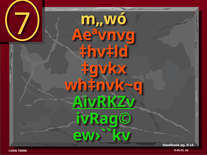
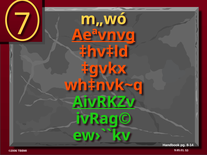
Aeªvnvg underline: none -> present (103, 35)
